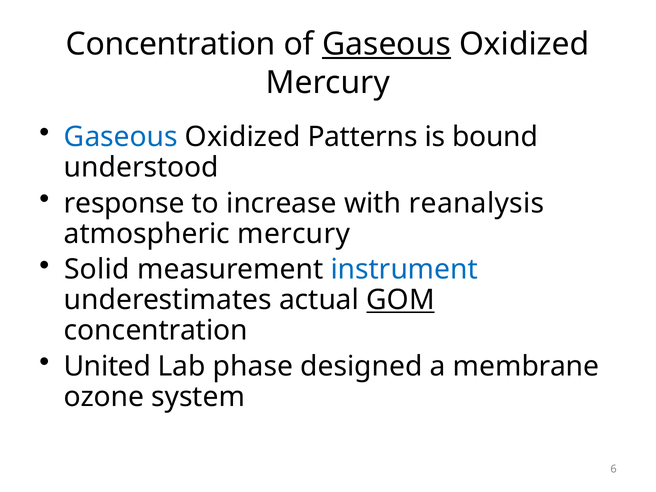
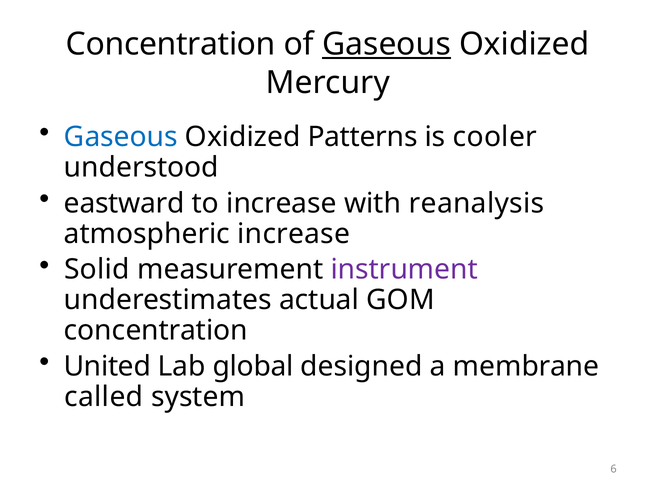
bound: bound -> cooler (495, 137)
response: response -> eastward (124, 203)
atmospheric mercury: mercury -> increase (294, 234)
instrument colour: blue -> purple (404, 270)
GOM underline: present -> none (401, 300)
phase: phase -> global (253, 366)
ozone: ozone -> called (104, 397)
